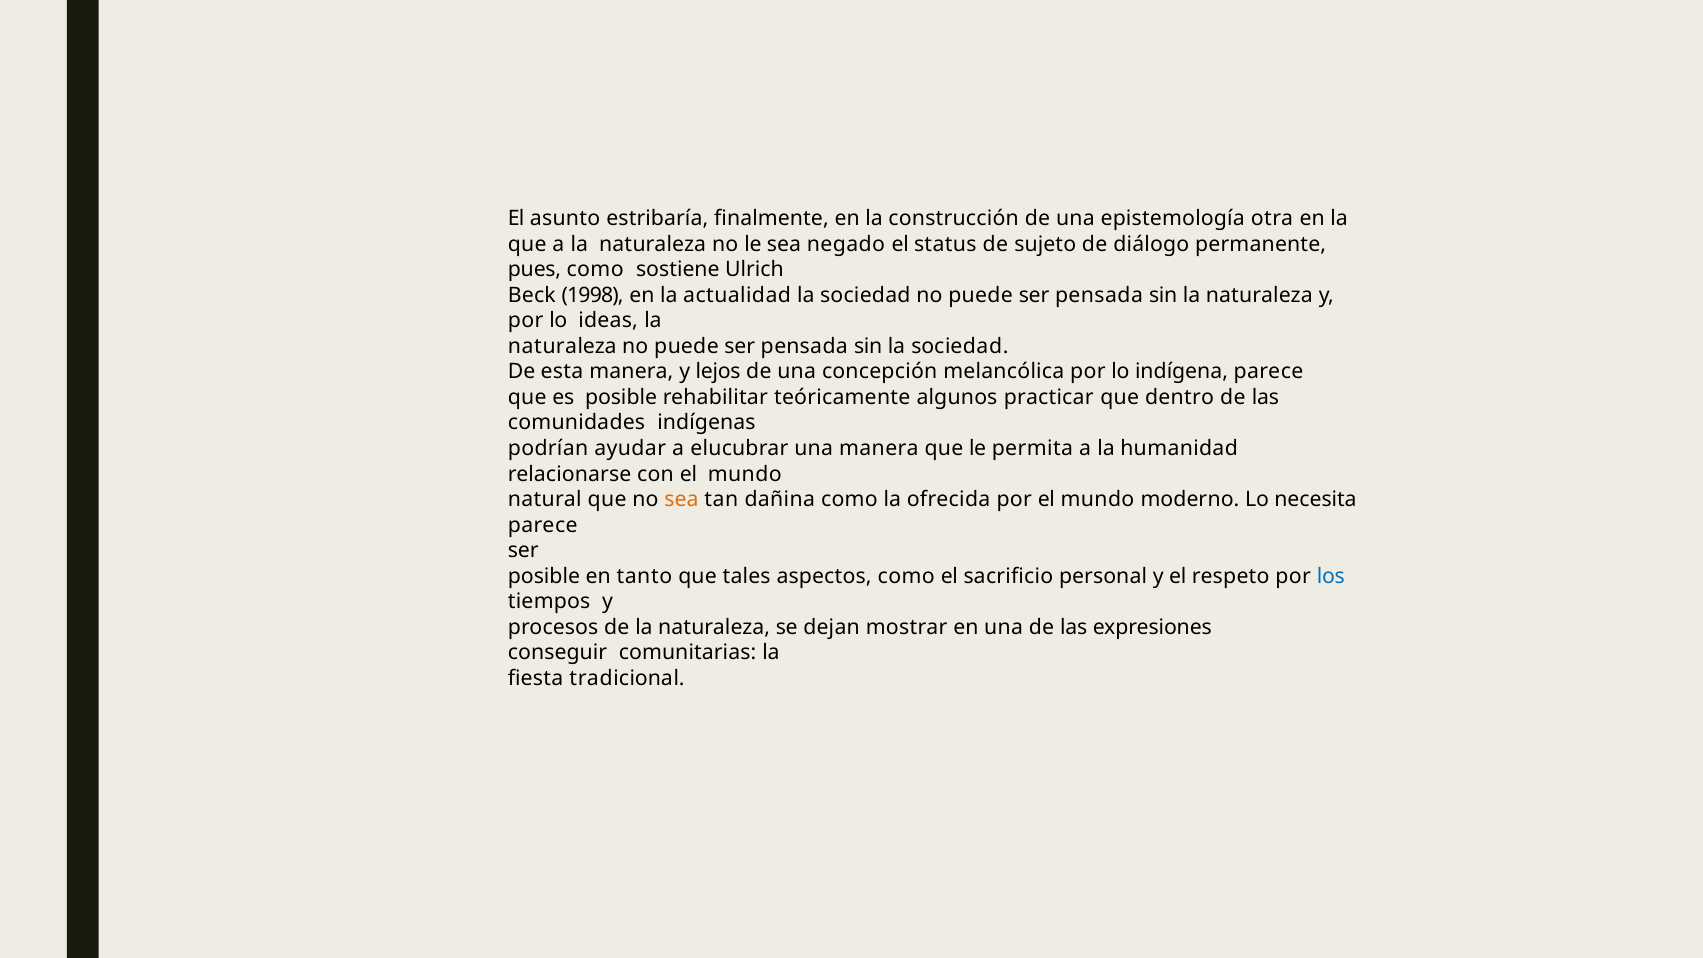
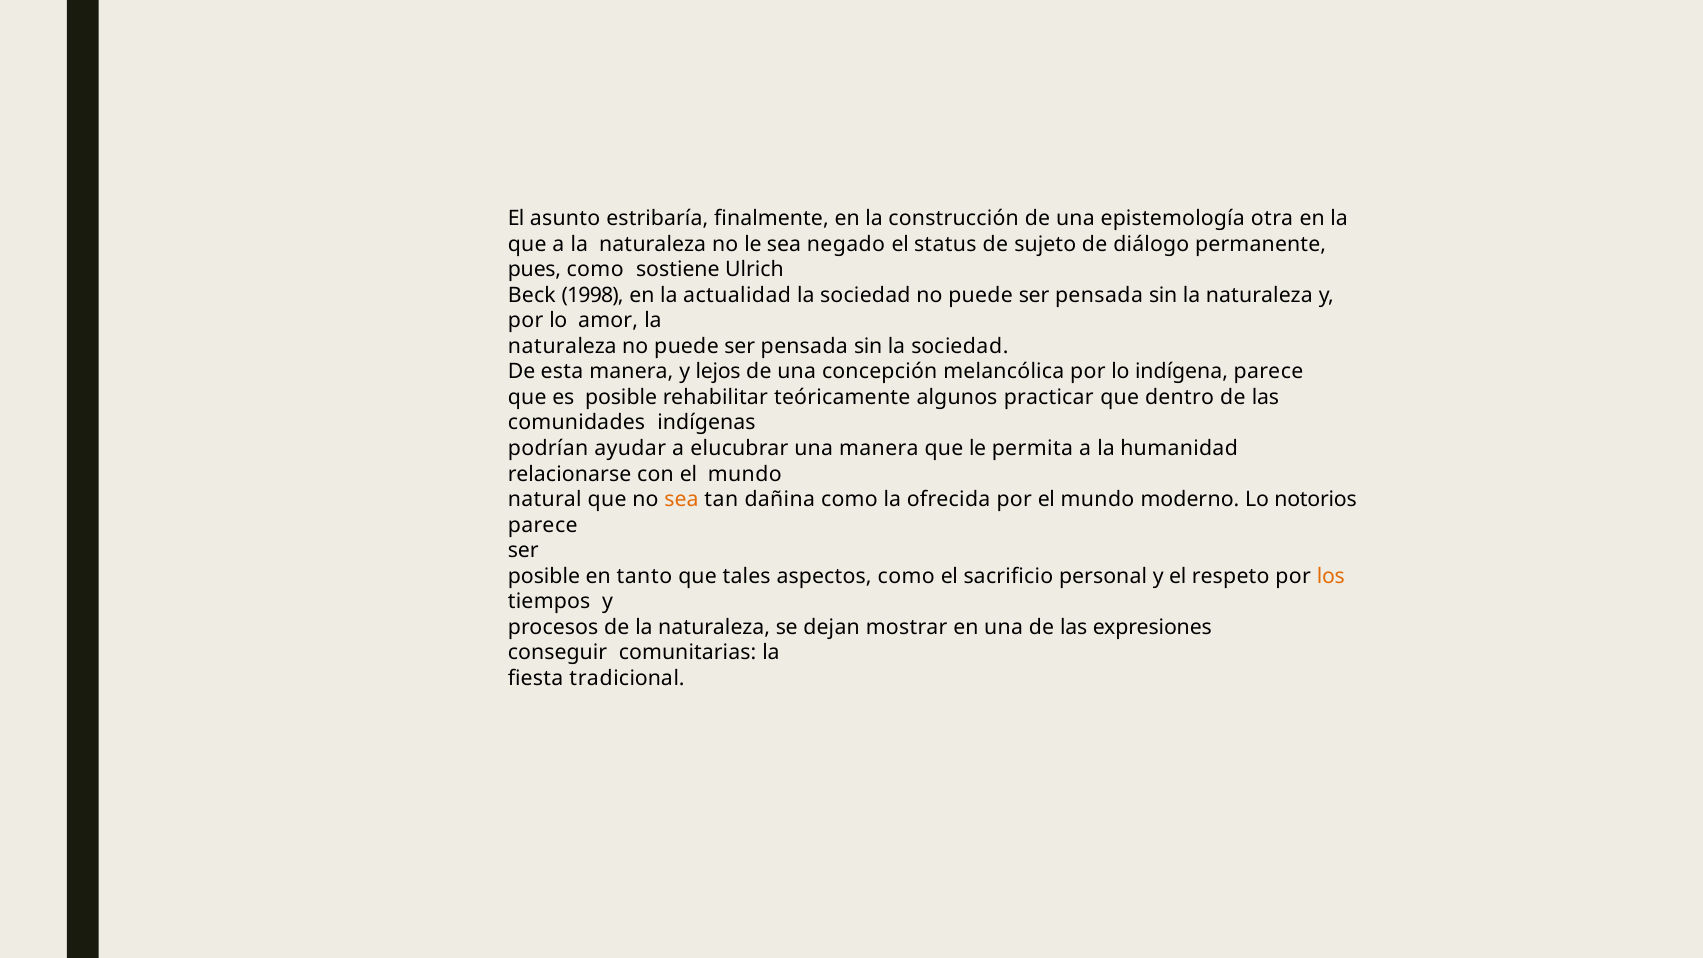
ideas: ideas -> amor (608, 321)
necesita: necesita -> notorios (1316, 500)
los colour: blue -> orange (1331, 576)
